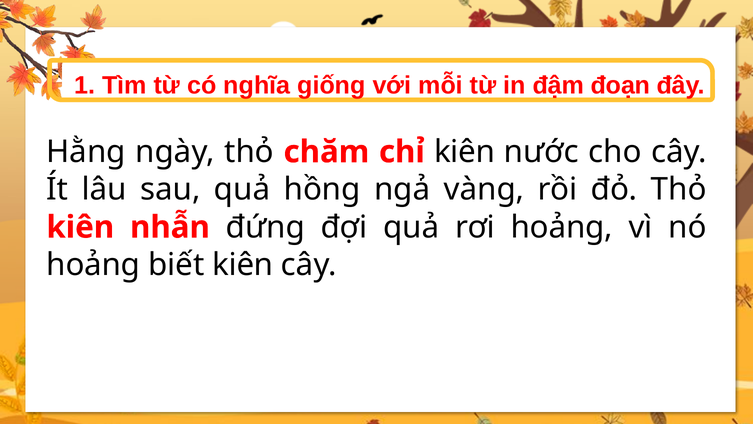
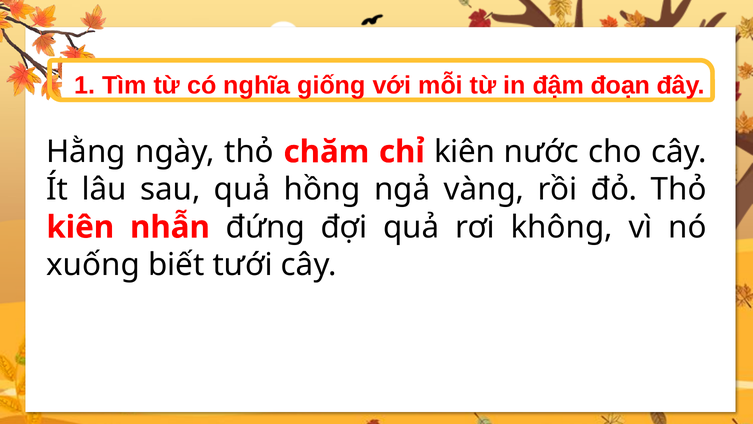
rơi hoảng: hoảng -> không (562, 227)
hoảng: hoảng -> xuống (93, 265)
biết kiên: kiên -> tưới (243, 265)
